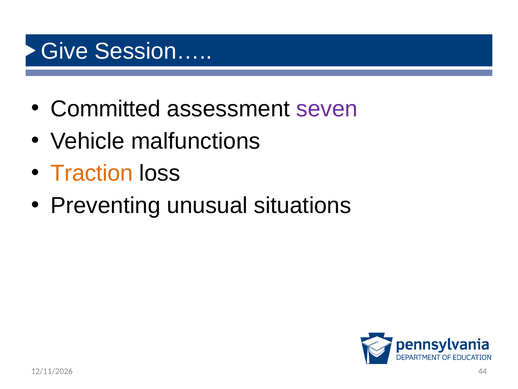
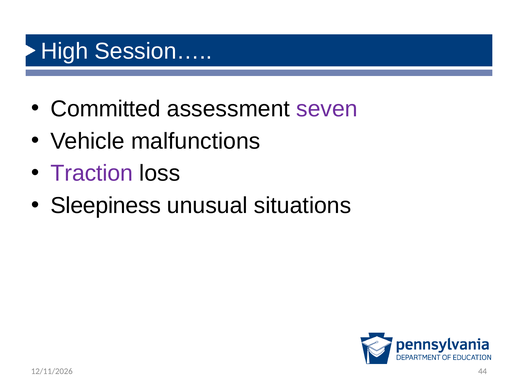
Give: Give -> High (65, 51)
Traction colour: orange -> purple (92, 173)
Preventing: Preventing -> Sleepiness (106, 205)
